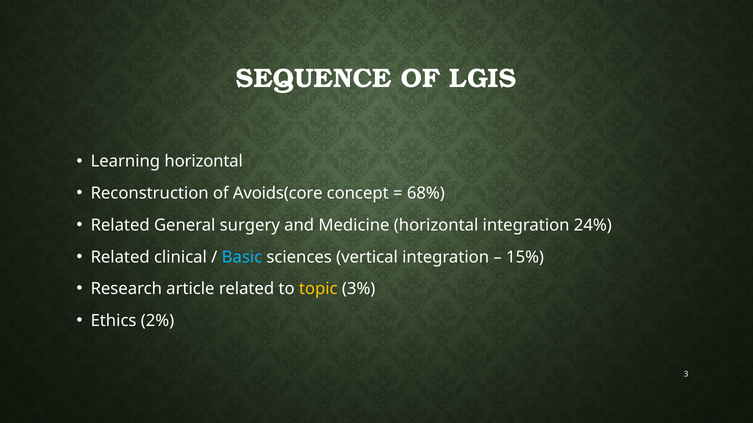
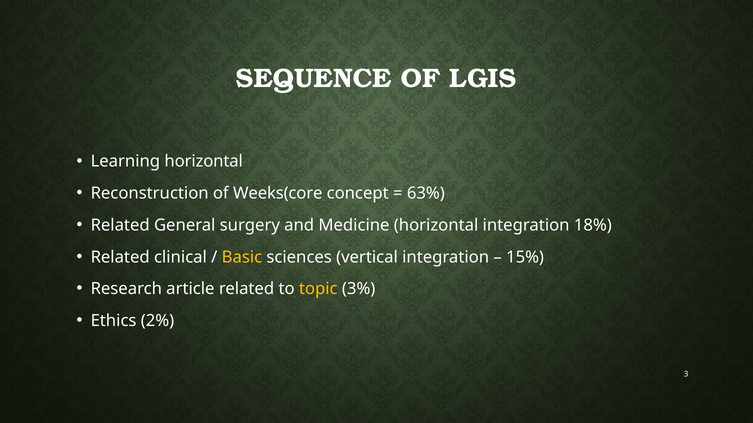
Avoids(core: Avoids(core -> Weeks(core (278, 194)
68%: 68% -> 63% (426, 194)
24%: 24% -> 18% (593, 225)
Basic colour: light blue -> yellow (242, 257)
